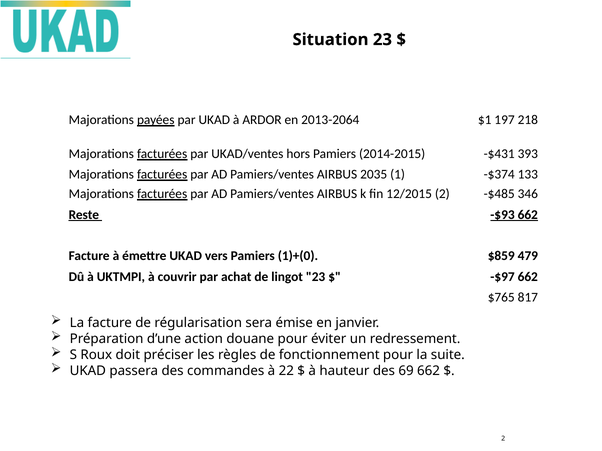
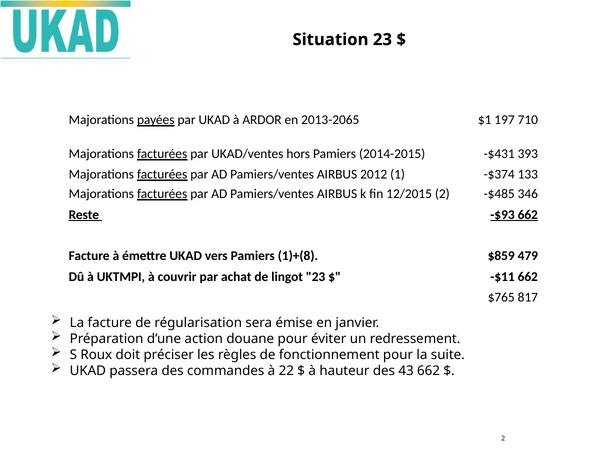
2013-2064: 2013-2064 -> 2013-2065 (330, 120)
218: 218 -> 710 (528, 120)
2035: 2035 -> 2012 (374, 175)
1)+(0: 1)+(0 -> 1)+(8 (298, 256)
-$97: -$97 -> -$11 (503, 277)
69: 69 -> 43 (406, 371)
